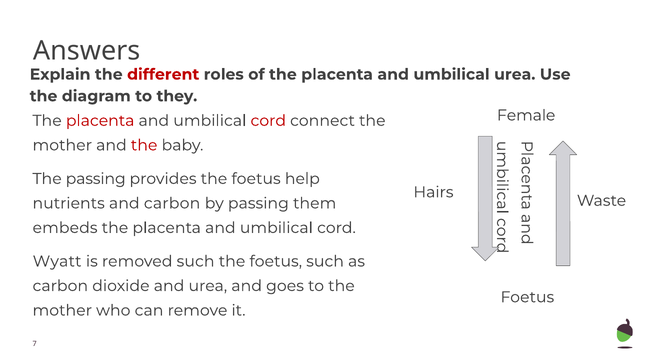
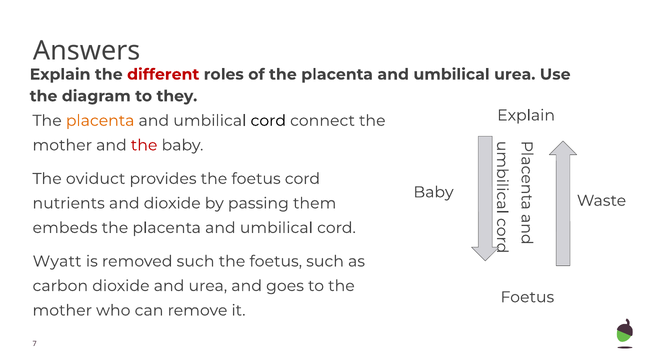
Female: Female -> Explain (526, 115)
placenta colour: red -> orange (100, 121)
cord colour: red -> black (268, 121)
The passing: passing -> oviduct (96, 179)
foetus help: help -> cord (302, 179)
Hairs: Hairs -> Baby (433, 192)
and carbon: carbon -> dioxide (172, 204)
